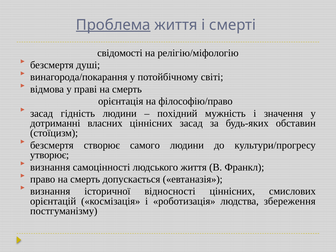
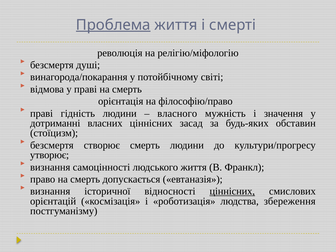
свідомості: свідомості -> революція (120, 53)
засад: засад -> праві (42, 113)
похідний: похідний -> власного (177, 113)
створює самого: самого -> смерть (145, 145)
ціннісних underline: none -> present (232, 191)
